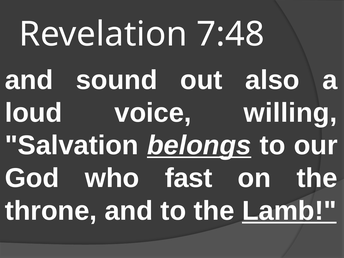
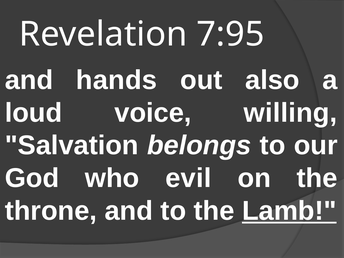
7:48: 7:48 -> 7:95 (230, 34)
sound: sound -> hands (117, 80)
belongs underline: present -> none (199, 146)
fast: fast -> evil (188, 178)
